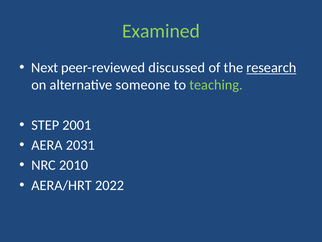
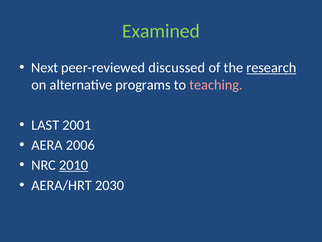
someone: someone -> programs (143, 85)
teaching colour: light green -> pink (216, 85)
STEP: STEP -> LAST (45, 125)
2031: 2031 -> 2006 (80, 145)
2010 underline: none -> present (74, 165)
2022: 2022 -> 2030 (110, 185)
